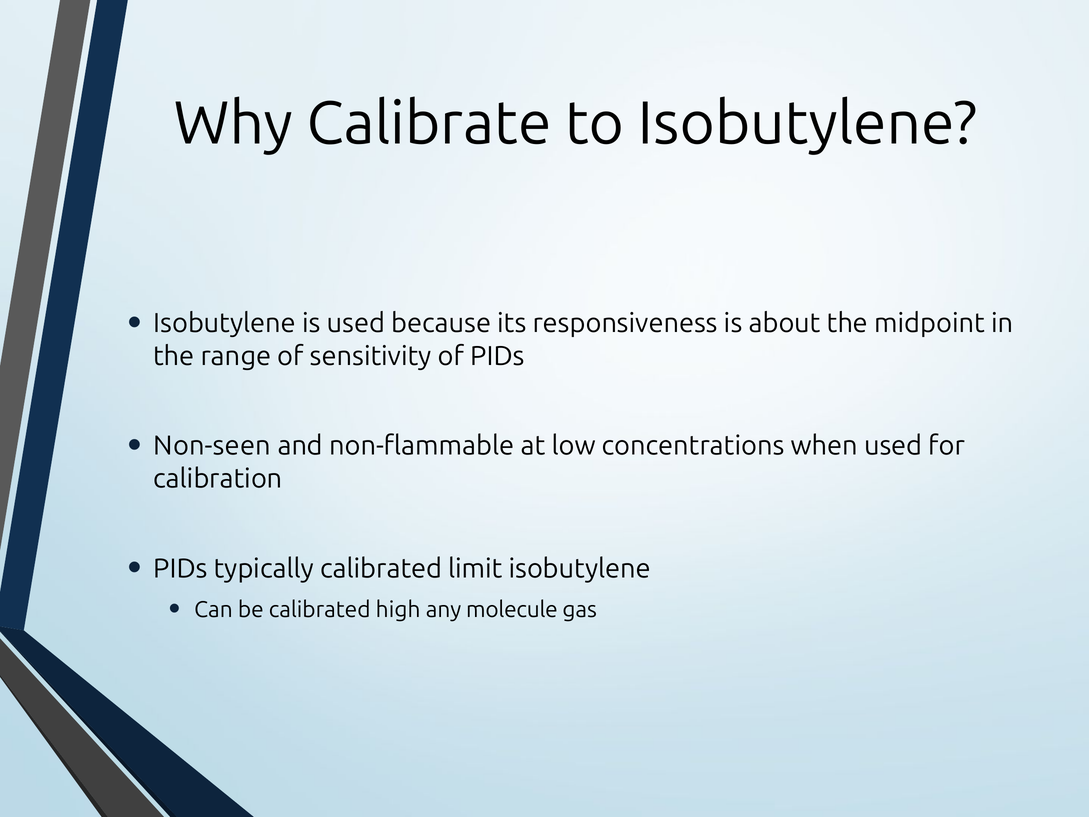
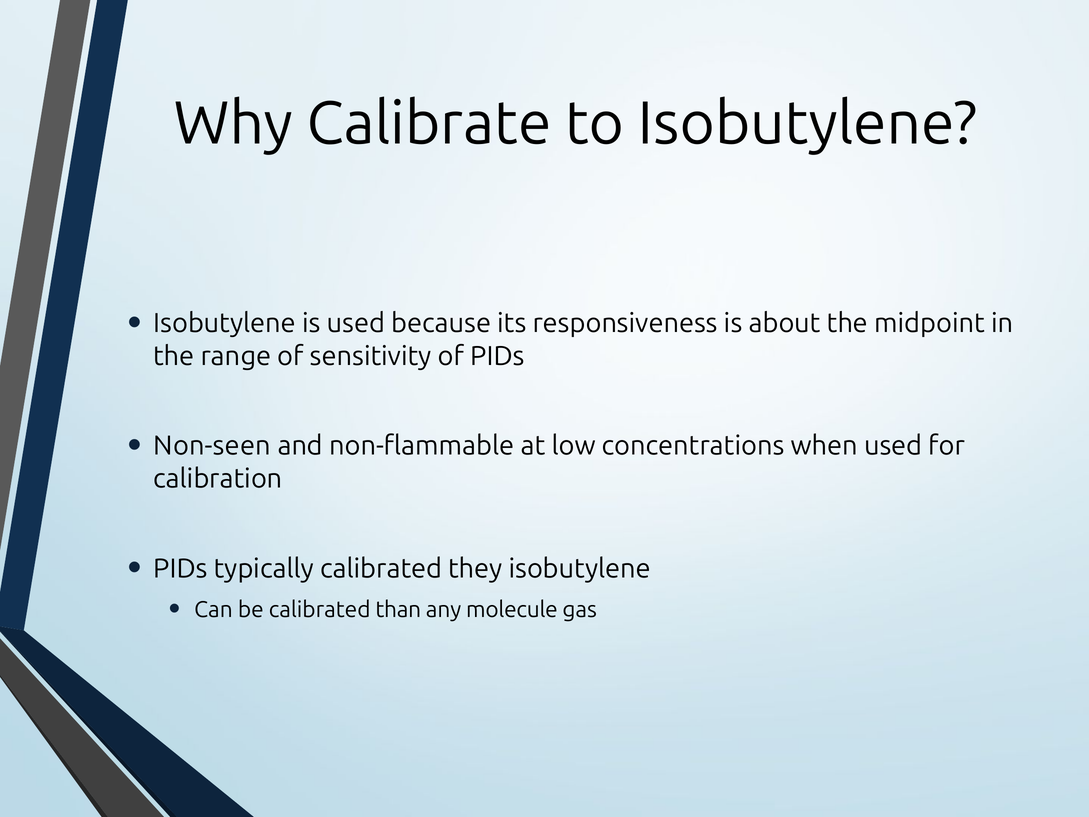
limit: limit -> they (475, 568)
high: high -> than (398, 609)
